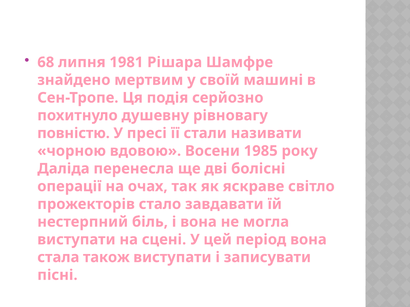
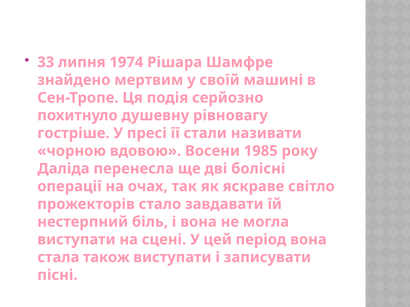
68: 68 -> 33 (46, 62)
1981: 1981 -> 1974 (126, 62)
повністю: повністю -> гостріше (73, 133)
